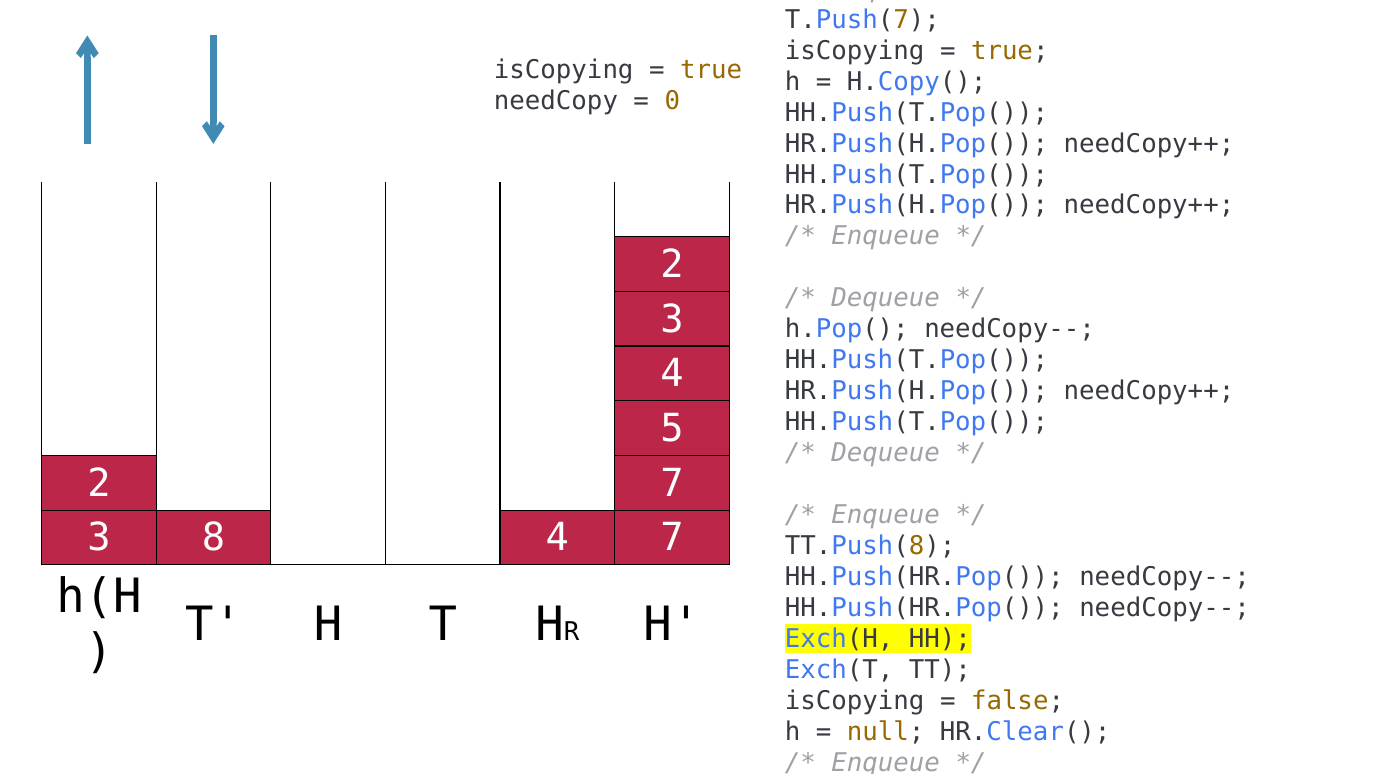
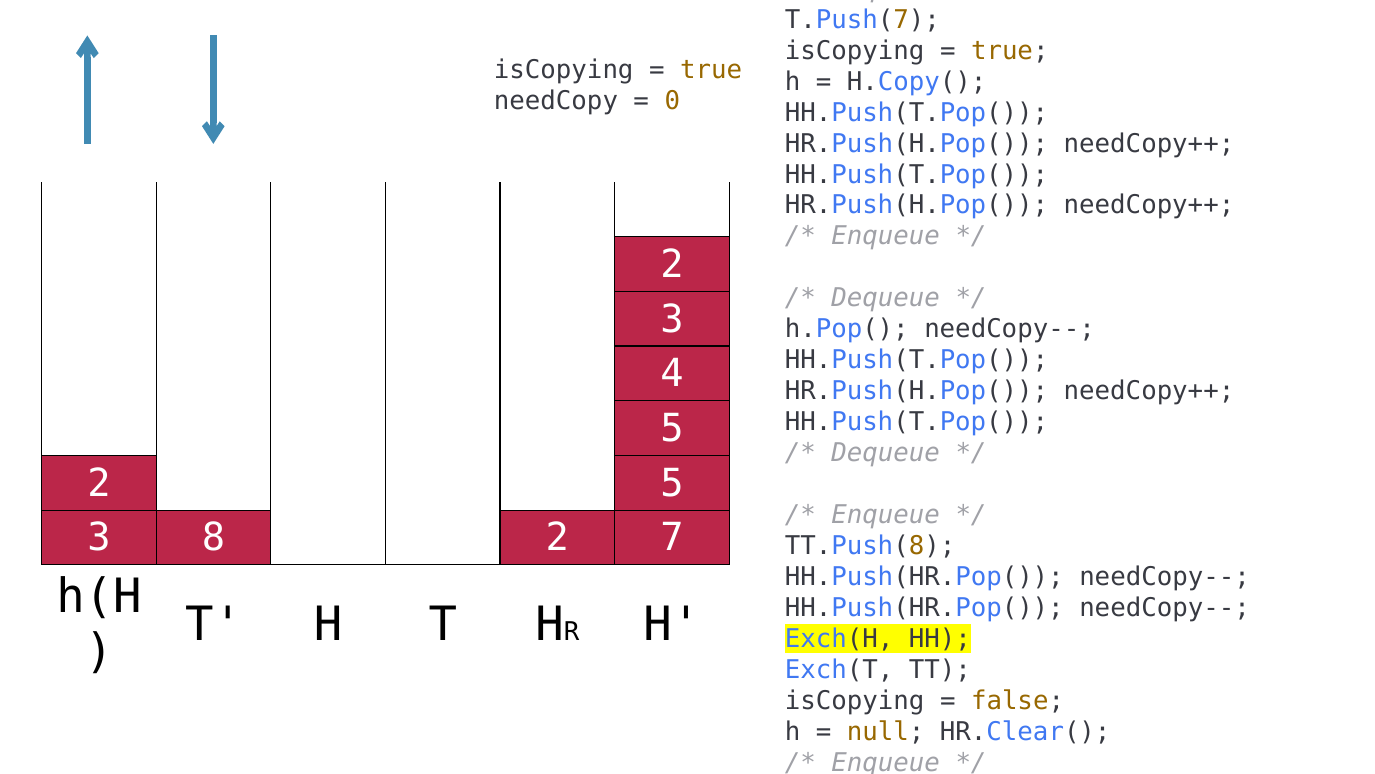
2 7: 7 -> 5 (672, 483)
8 4: 4 -> 2 (557, 538)
